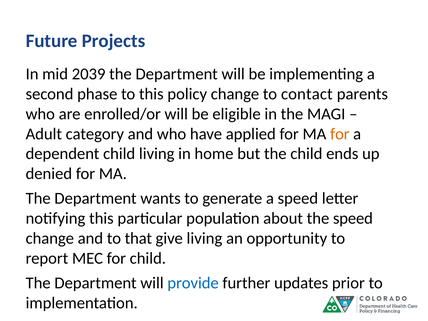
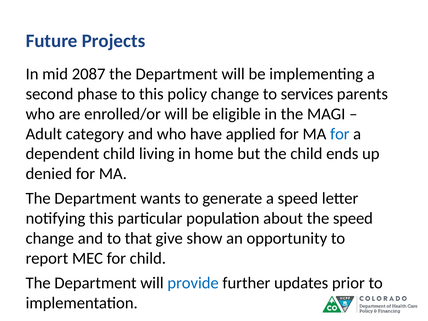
2039: 2039 -> 2087 (89, 74)
contact: contact -> services (307, 94)
for colour: orange -> blue (340, 134)
give living: living -> show (204, 238)
